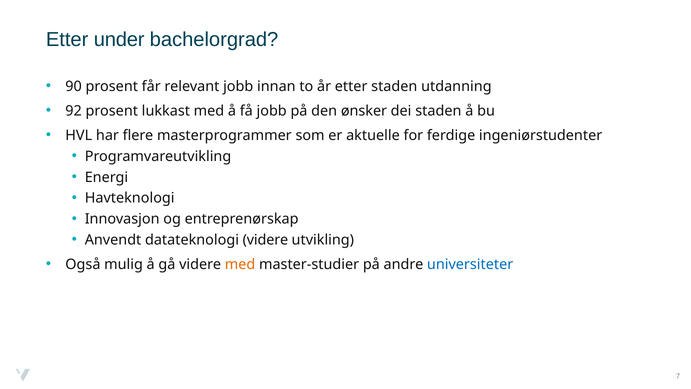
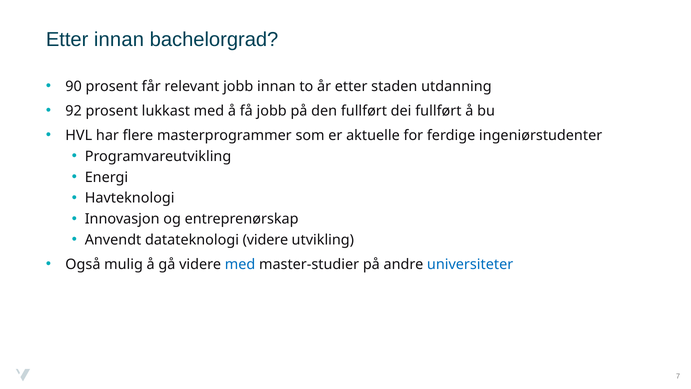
Etter under: under -> innan (119, 40)
den ønsker: ønsker -> fullført (364, 111)
dei staden: staden -> fullført (438, 111)
med colour: orange -> blue (240, 264)
